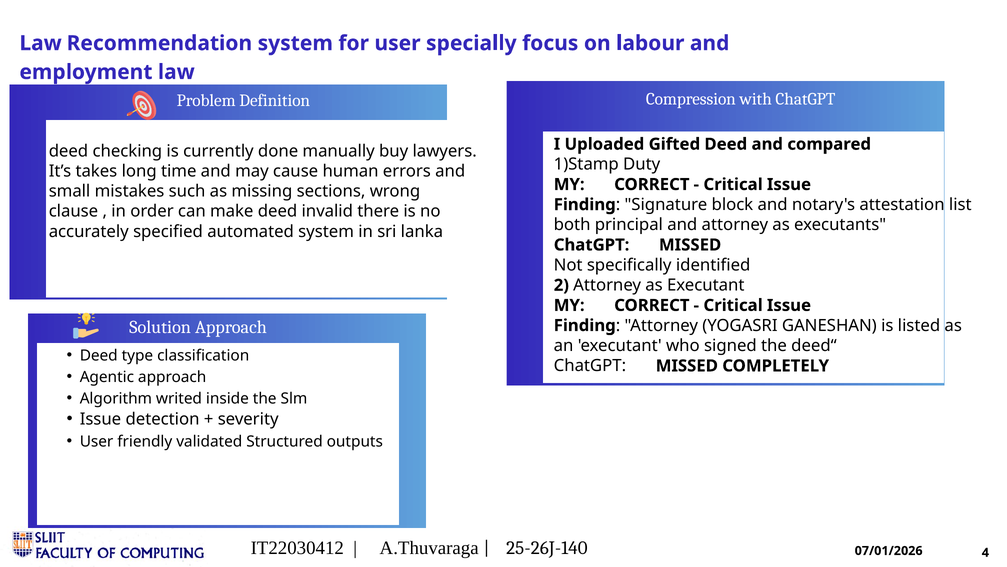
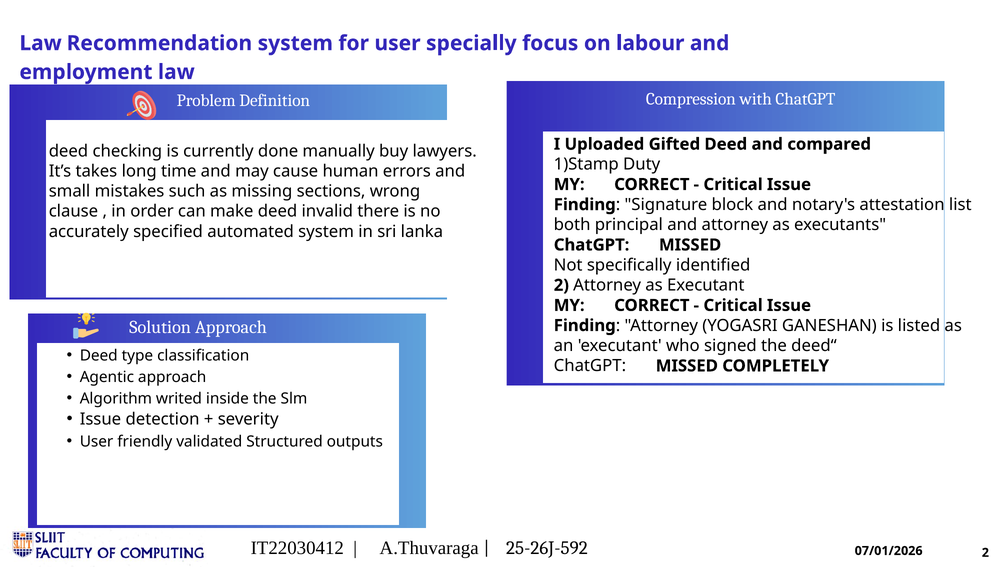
25-26J-140: 25-26J-140 -> 25-26J-592 (547, 548)
07/01/2026 4: 4 -> 2 (985, 552)
